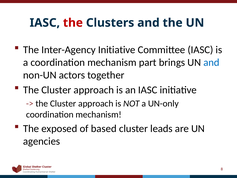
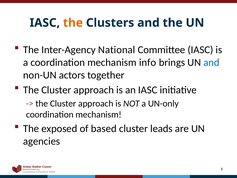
the colour: red -> orange (73, 23)
Inter-Agency Initiative: Initiative -> National (117, 50)
part: part -> info (148, 62)
